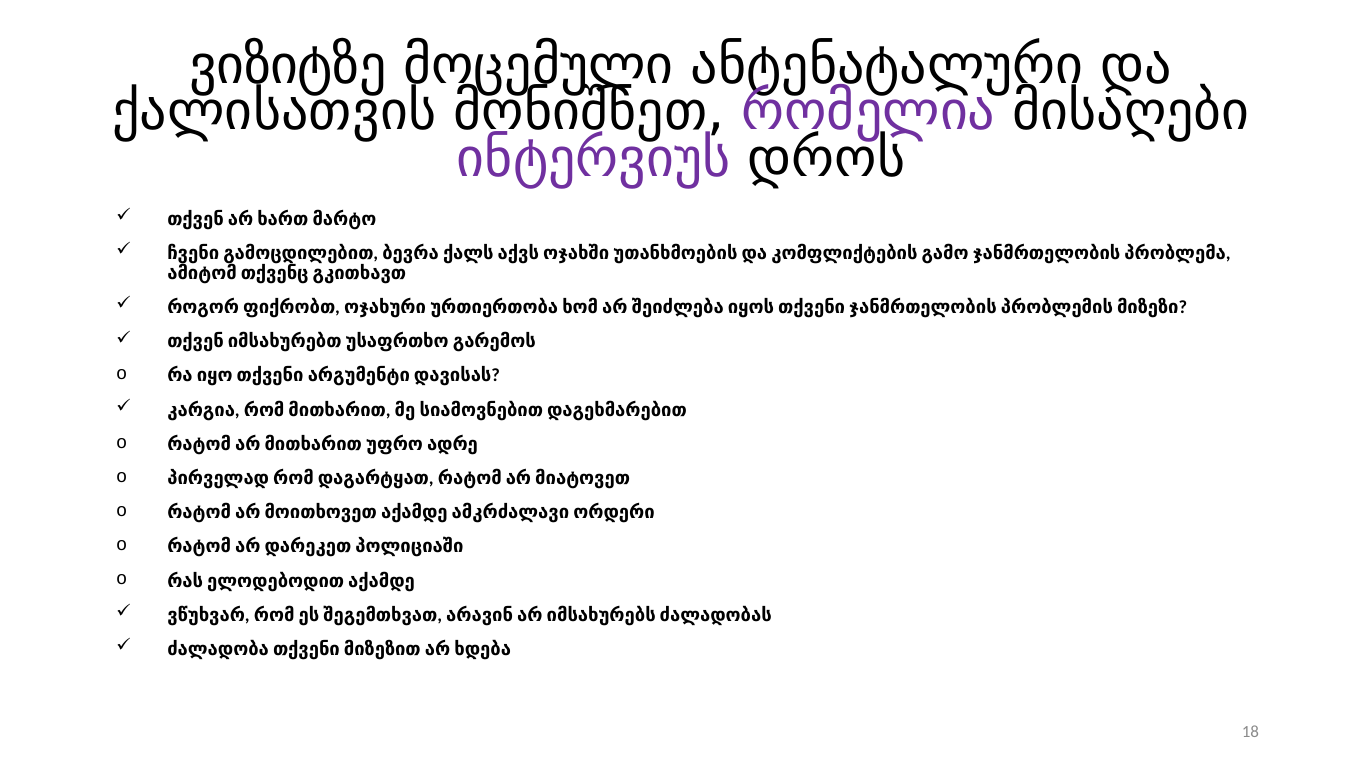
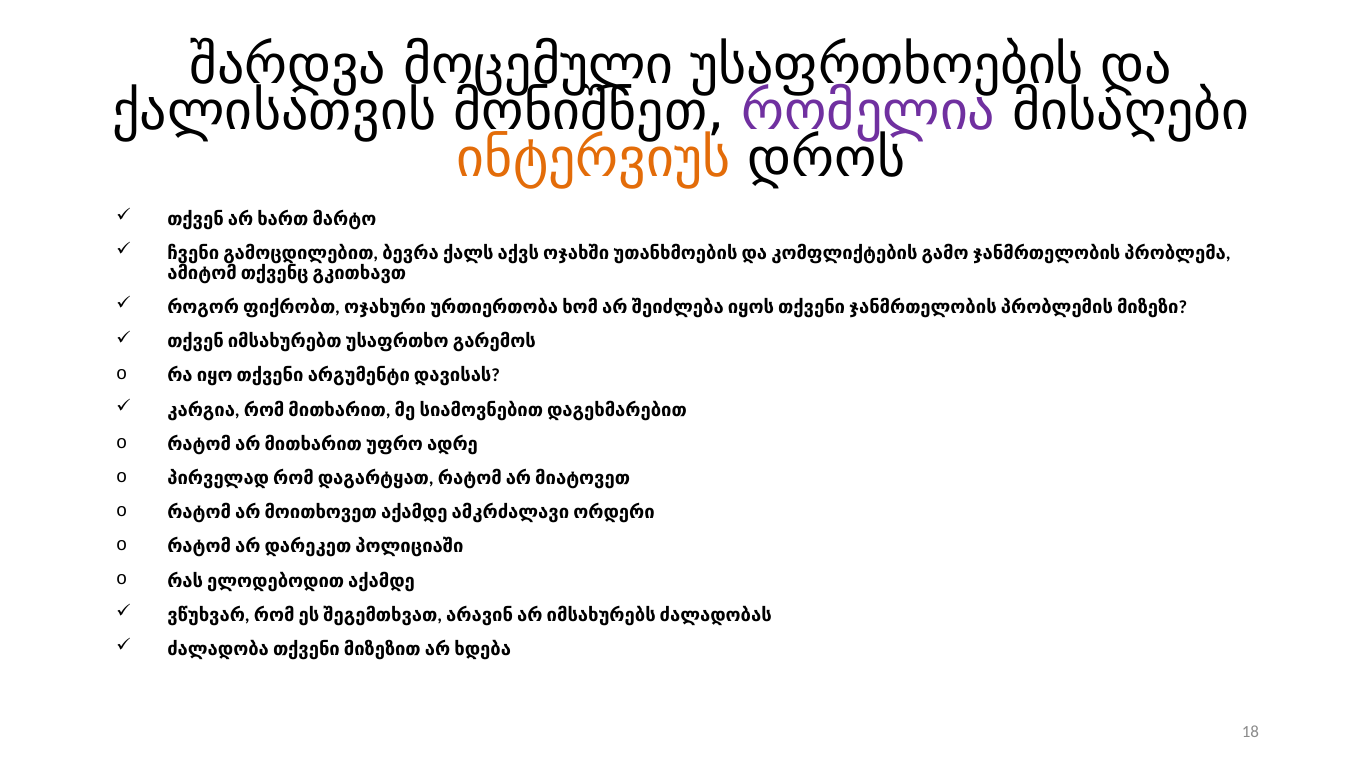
ვიზიტზე: ვიზიტზე -> შარდვა (288, 65)
ანტენატალური: ანტენატალური -> უსაფრთხოების (887, 65)
ინტერვიუს colour: purple -> orange (594, 159)
